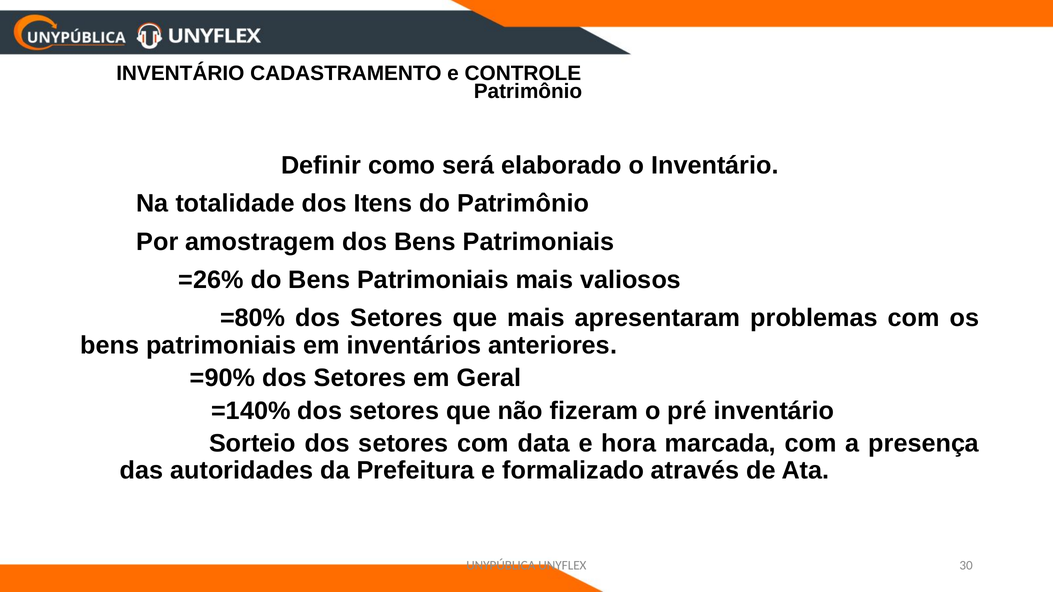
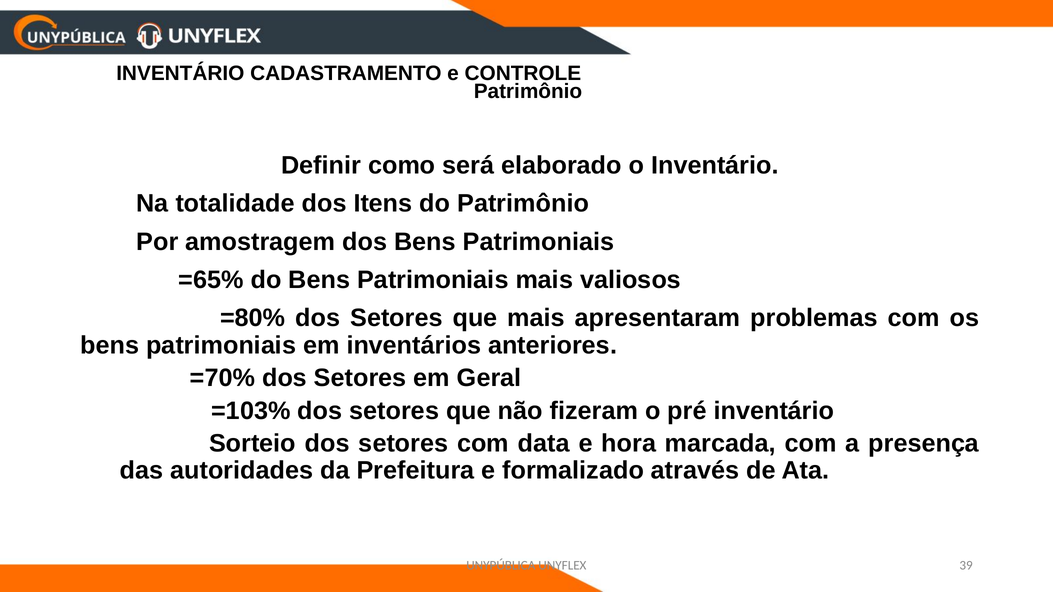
=26%: =26% -> =65% (211, 280)
=90%: =90% -> =70% (222, 378)
=140%: =140% -> =103% (251, 411)
30: 30 -> 39 (966, 566)
